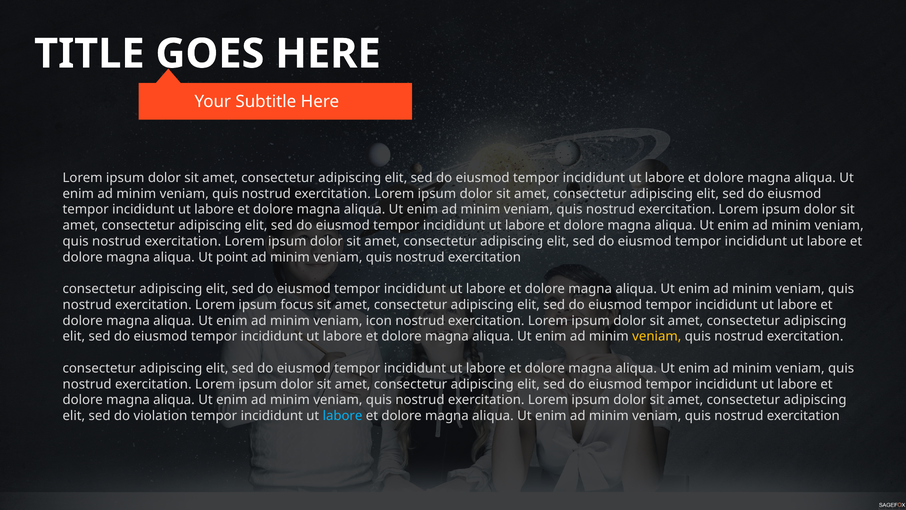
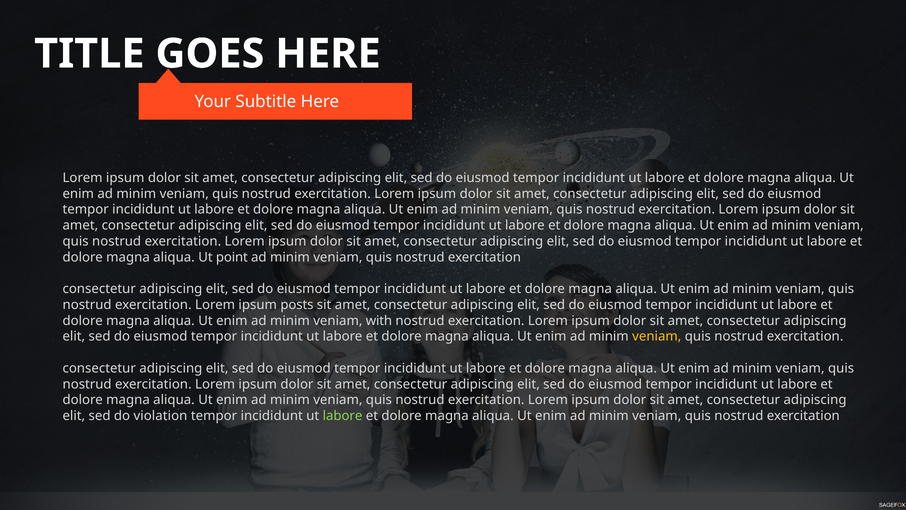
focus: focus -> posts (297, 305)
icon: icon -> with (379, 320)
labore colour: light blue -> light green (343, 416)
